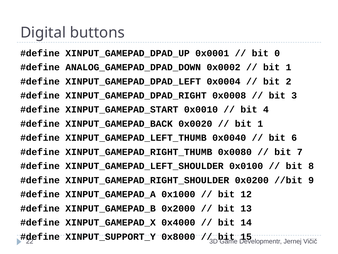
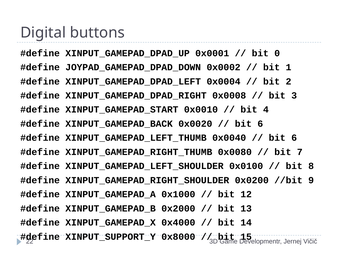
ANALOG_GAMEPAD_DPAD_DOWN: ANALOG_GAMEPAD_DPAD_DOWN -> JOYPAD_GAMEPAD_DPAD_DOWN (133, 67)
1: 1 -> 6 (260, 124)
